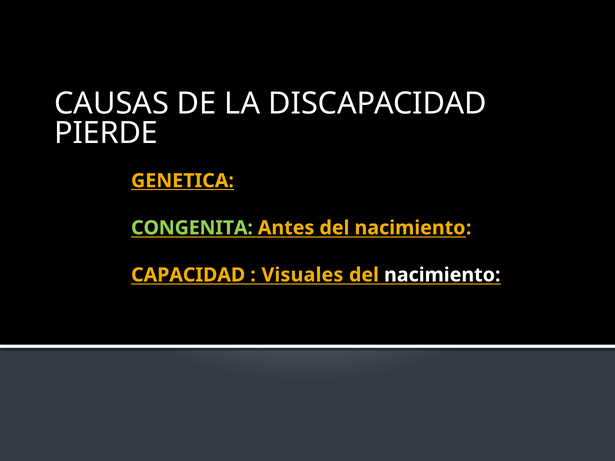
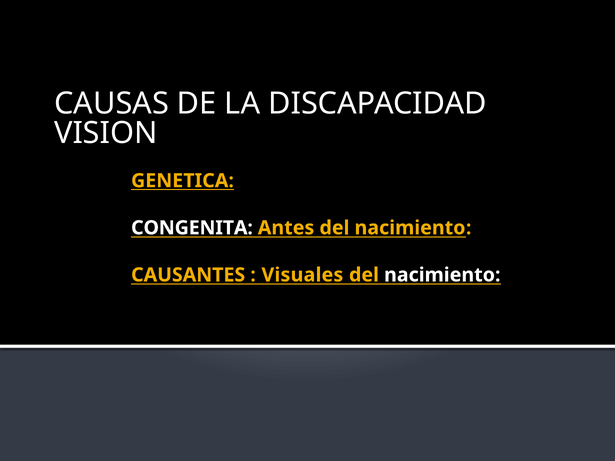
PIERDE: PIERDE -> VISION (106, 133)
CONGENITA colour: light green -> white (192, 228)
CAPACIDAD: CAPACIDAD -> CAUSANTES (188, 275)
